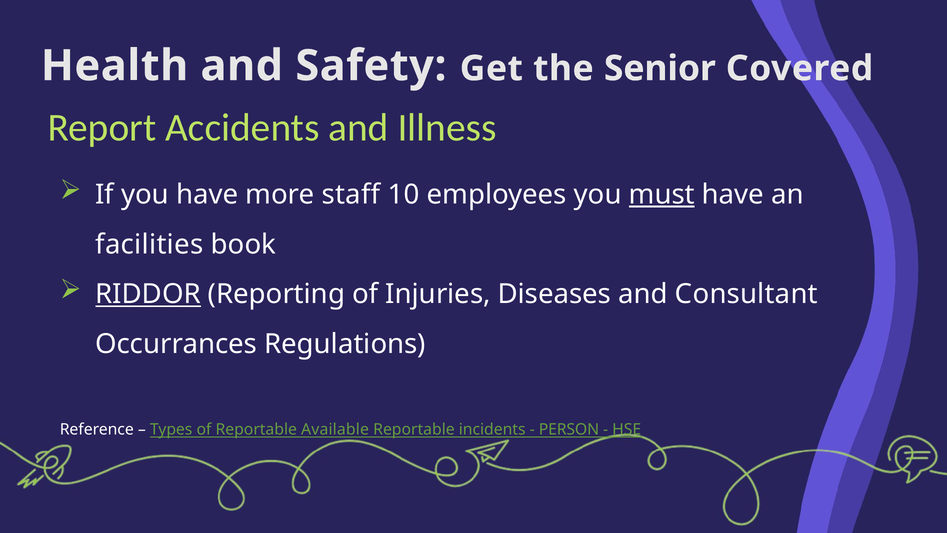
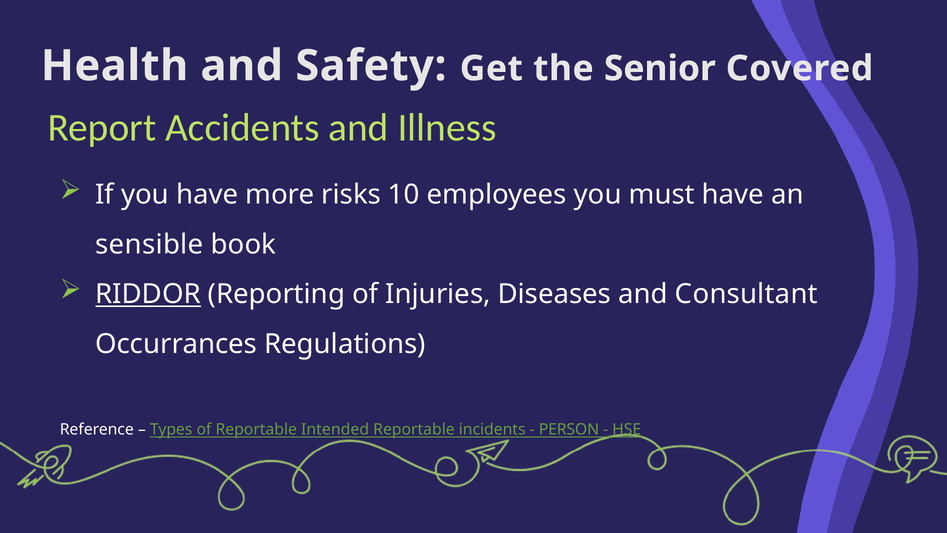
staff: staff -> risks (351, 195)
must underline: present -> none (662, 195)
facilities: facilities -> sensible (149, 244)
Available: Available -> Intended (335, 429)
